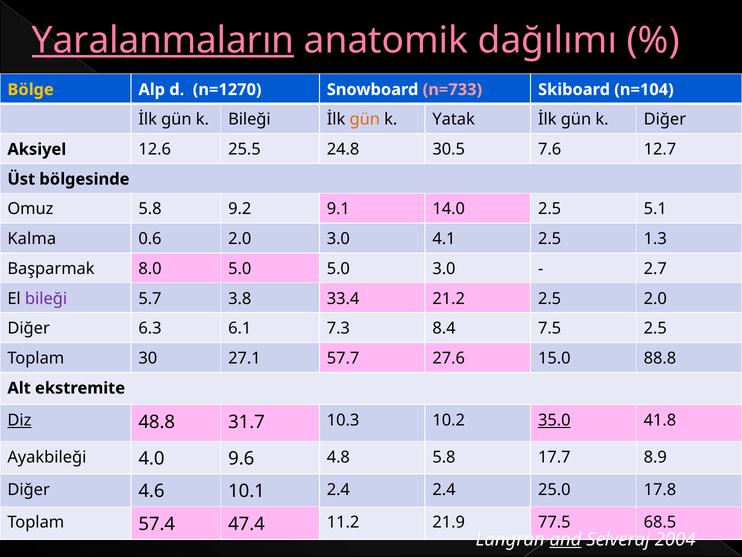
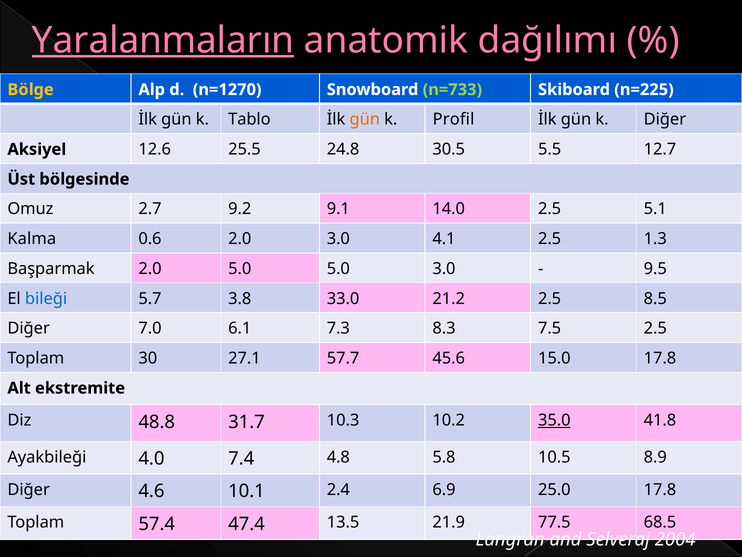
n=733 colour: pink -> light green (452, 90)
n=104: n=104 -> n=225 (644, 90)
k Bileği: Bileği -> Tablo (249, 119)
Yatak: Yatak -> Profil (454, 119)
7.6: 7.6 -> 5.5 (550, 149)
Omuz 5.8: 5.8 -> 2.7 (150, 209)
Başparmak 8.0: 8.0 -> 2.0 (150, 269)
2.7: 2.7 -> 9.5 (655, 269)
bileği colour: purple -> blue (46, 298)
33.4: 33.4 -> 33.0 (343, 298)
2.5 2.0: 2.0 -> 8.5 (655, 298)
6.3: 6.3 -> 7.0 (150, 328)
8.4: 8.4 -> 8.3 (444, 328)
27.6: 27.6 -> 45.6 (449, 358)
15.0 88.8: 88.8 -> 17.8 (660, 358)
Diz underline: present -> none (19, 420)
9.6: 9.6 -> 7.4 (241, 458)
17.7: 17.7 -> 10.5 (554, 457)
2.4 2.4: 2.4 -> 6.9 (444, 489)
11.2: 11.2 -> 13.5 (343, 522)
and underline: present -> none (566, 539)
